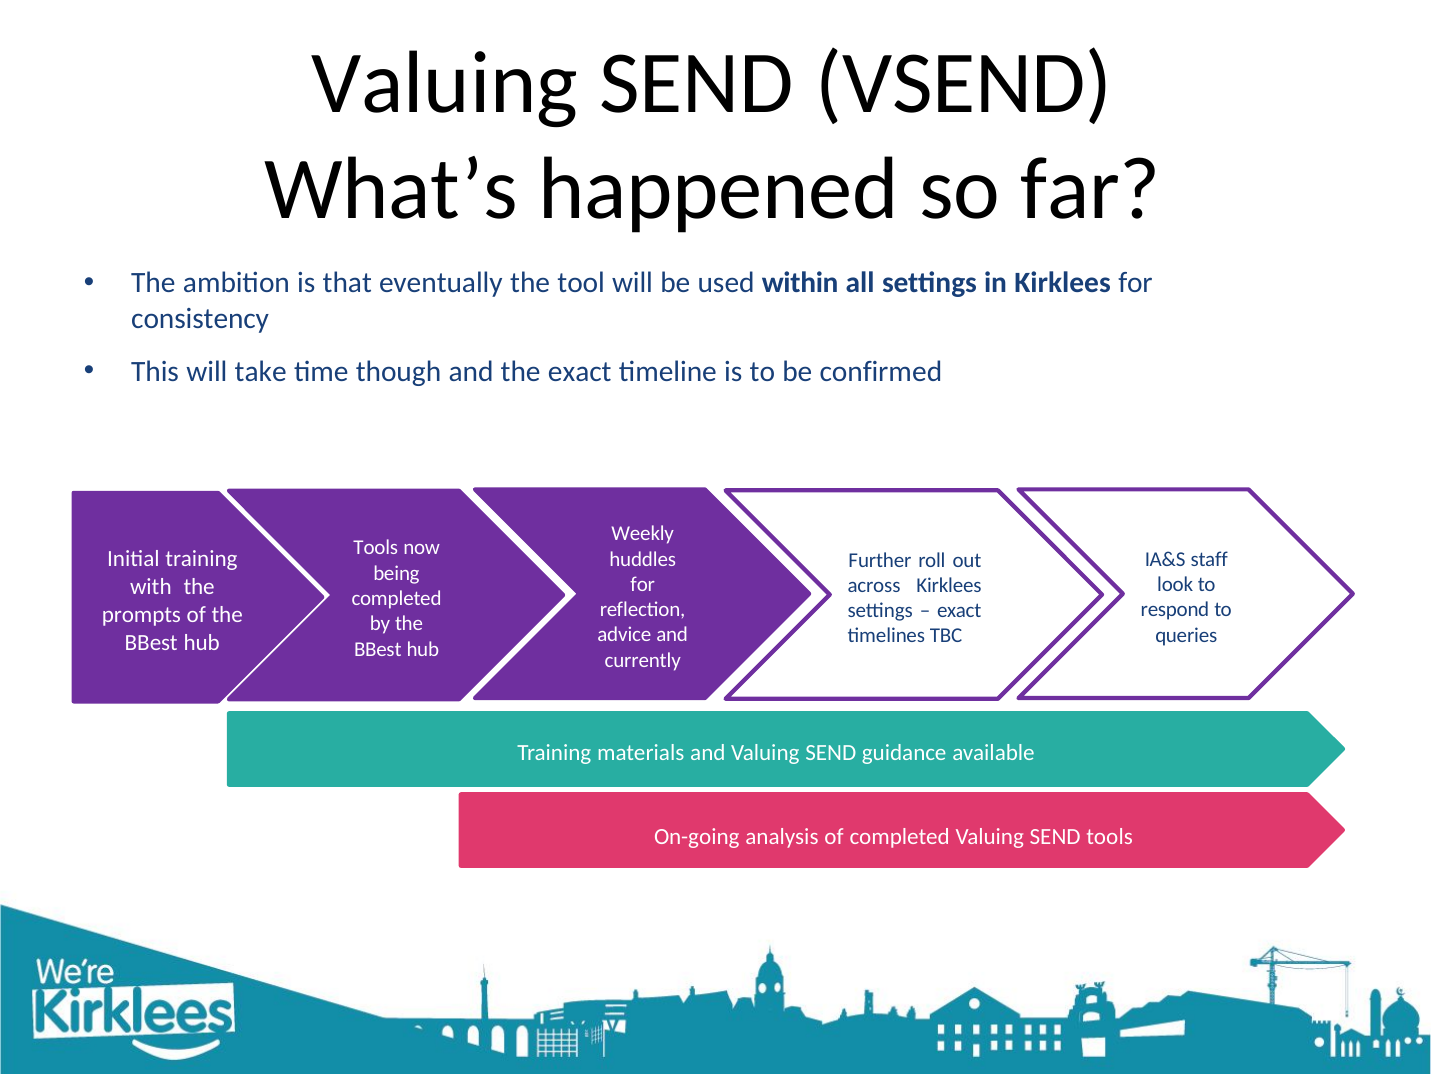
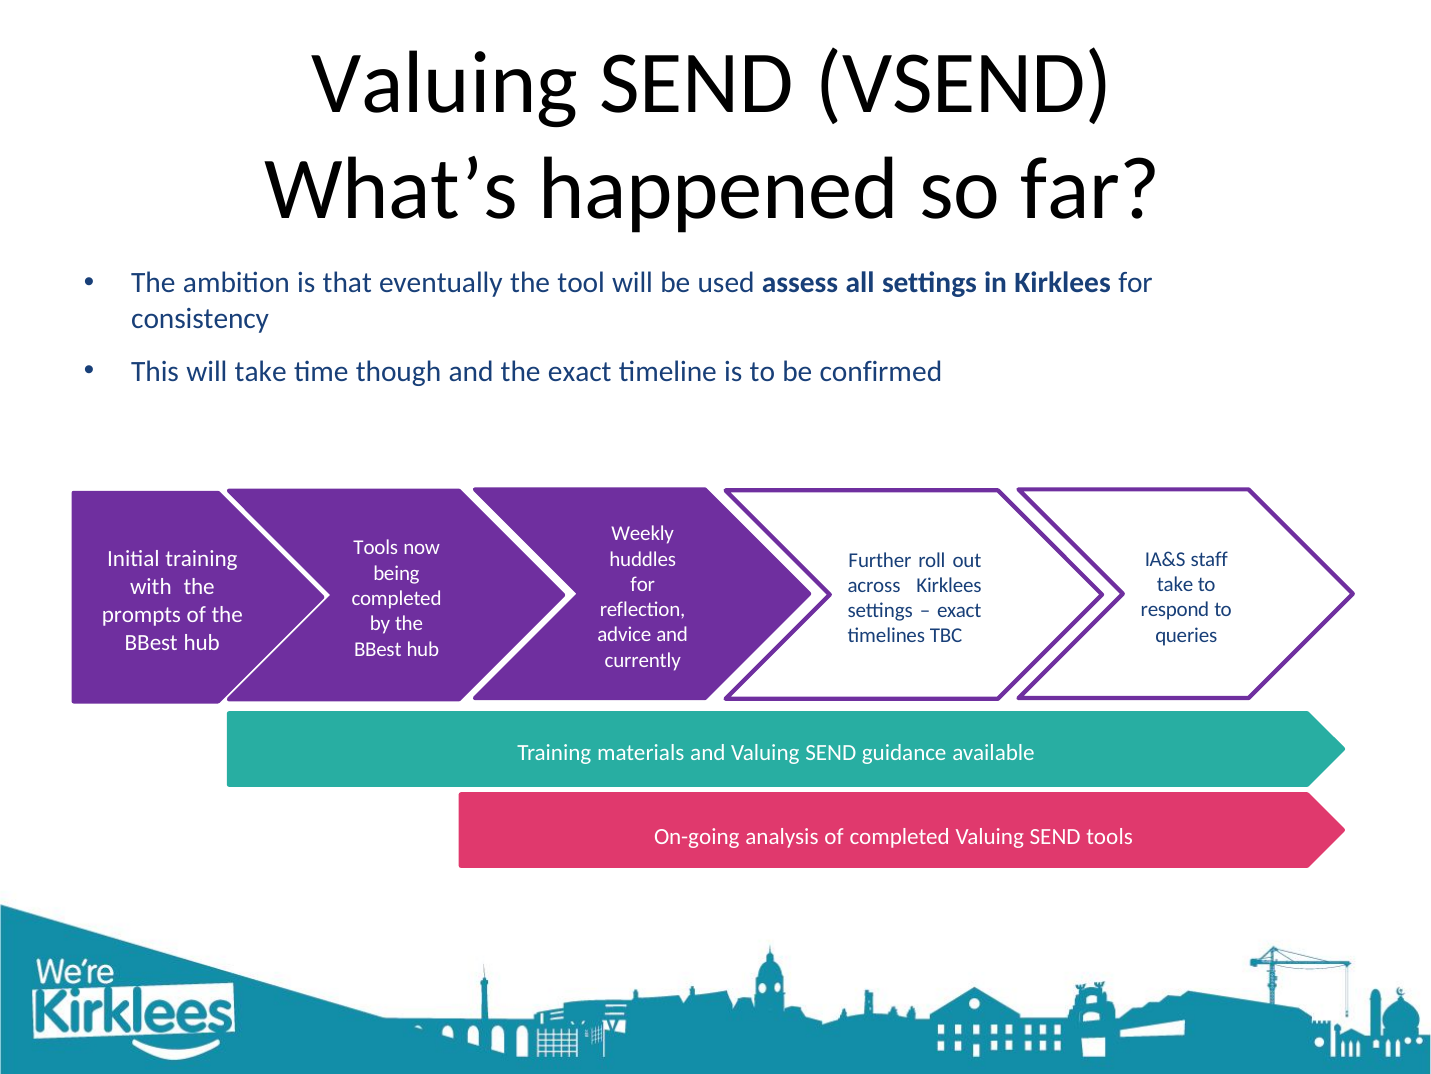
within: within -> assess (800, 283)
look: look -> take (1175, 584)
